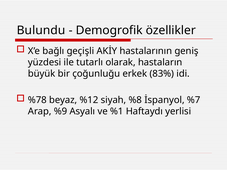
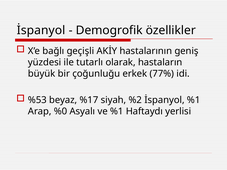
Bulundu: Bulundu -> İspanyol (41, 30)
83%: 83% -> 77% (162, 74)
%78: %78 -> %53 (37, 100)
%12: %12 -> %17 (89, 100)
%8: %8 -> %2 (135, 100)
İspanyol %7: %7 -> %1 (194, 100)
%9: %9 -> %0 (60, 112)
